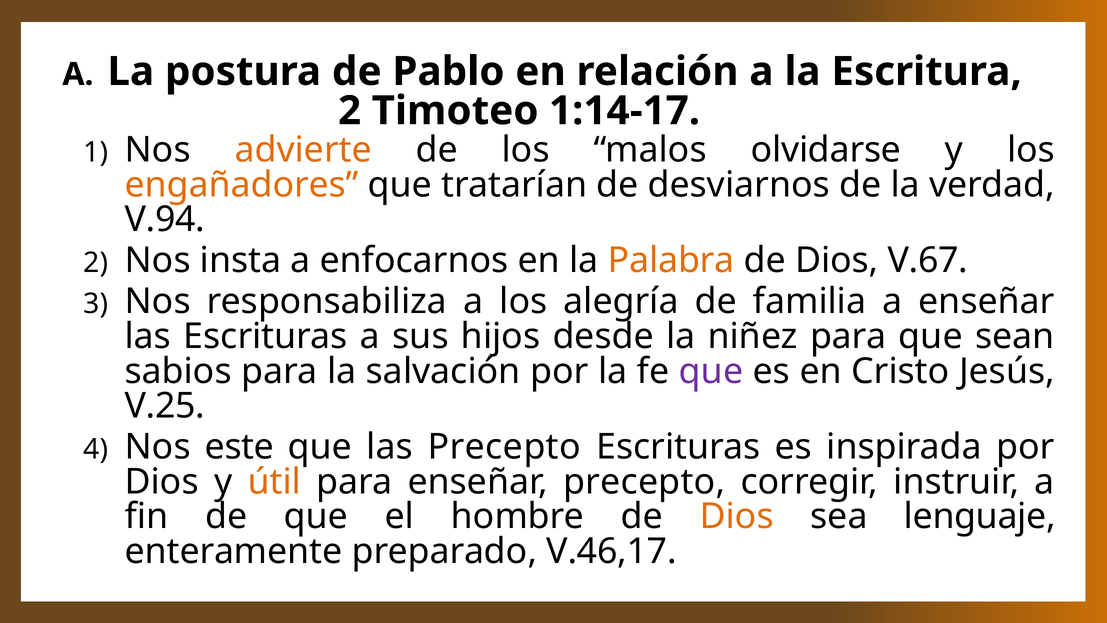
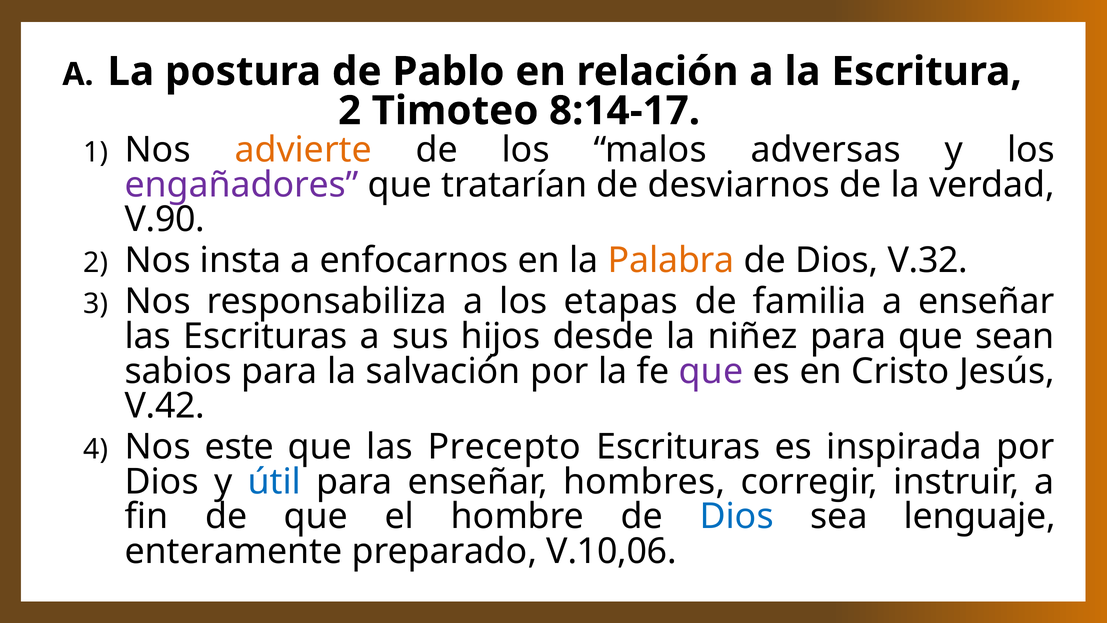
1:14-17: 1:14-17 -> 8:14-17 (625, 111)
olvidarse: olvidarse -> adversas (826, 150)
engañadores colour: orange -> purple (242, 185)
V.94: V.94 -> V.90 (165, 220)
V.67: V.67 -> V.32 (928, 261)
alegría: alegría -> etapas (621, 301)
V.25: V.25 -> V.42 (165, 406)
útil colour: orange -> blue (274, 482)
enseñar precepto: precepto -> hombres (644, 482)
Dios colour: orange -> blue (737, 516)
V.46,17: V.46,17 -> V.10,06 (612, 551)
